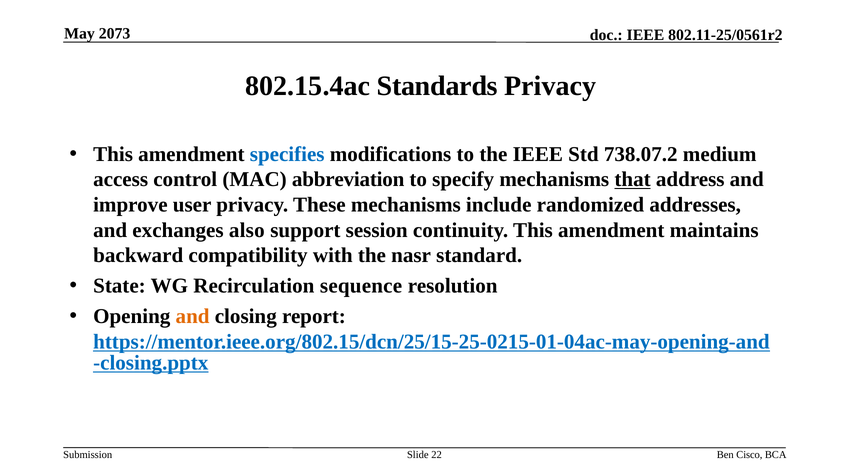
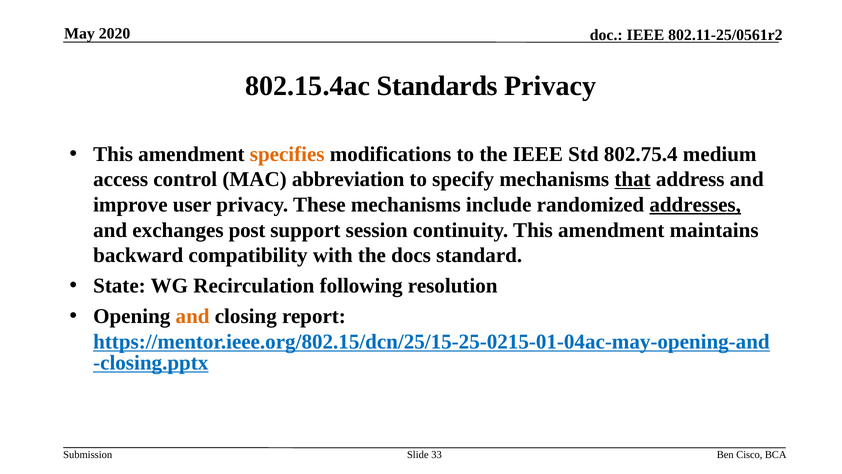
2073: 2073 -> 2020 (115, 33)
specifies colour: blue -> orange (287, 154)
738.07.2: 738.07.2 -> 802.75.4 (641, 154)
addresses underline: none -> present (695, 205)
also: also -> post (247, 230)
nasr: nasr -> docs (411, 255)
sequence: sequence -> following (361, 286)
22: 22 -> 33 (437, 454)
